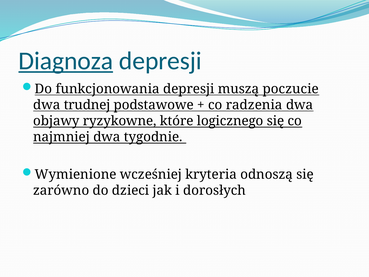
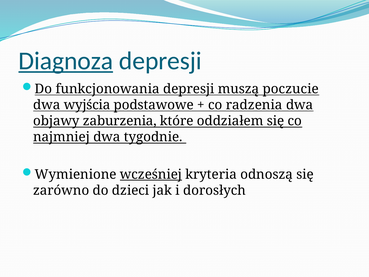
trudnej: trudnej -> wyjścia (87, 105)
ryzykowne: ryzykowne -> zaburzenia (120, 121)
logicznego: logicznego -> oddziałem (230, 121)
wcześniej underline: none -> present (151, 174)
